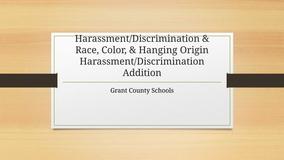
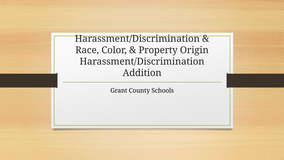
Hanging: Hanging -> Property (158, 50)
